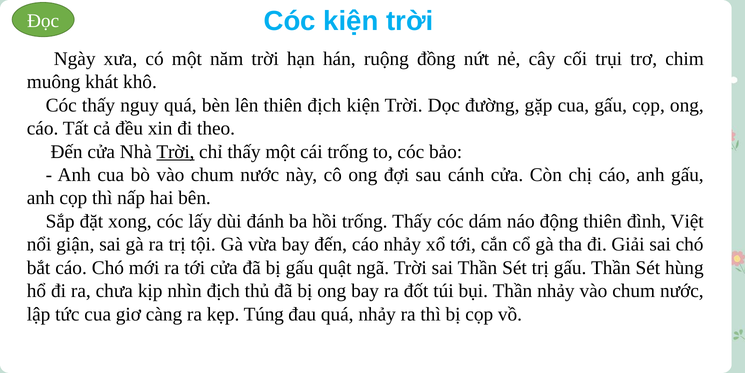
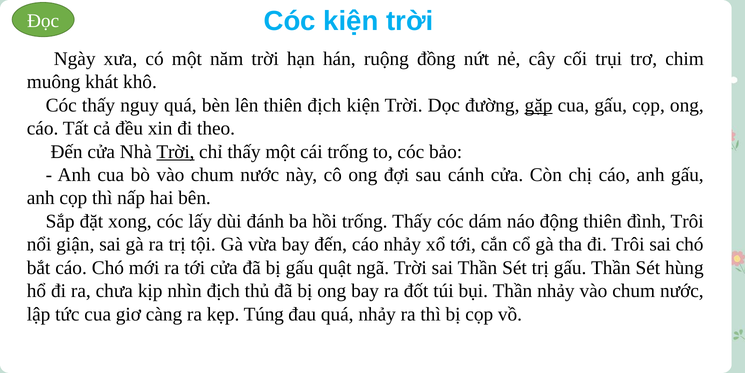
gặp underline: none -> present (539, 105)
đình Việt: Việt -> Trôi (687, 221)
đi Giải: Giải -> Trôi (628, 244)
